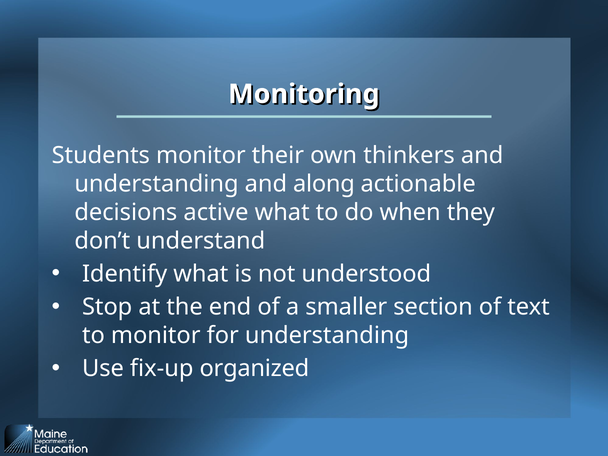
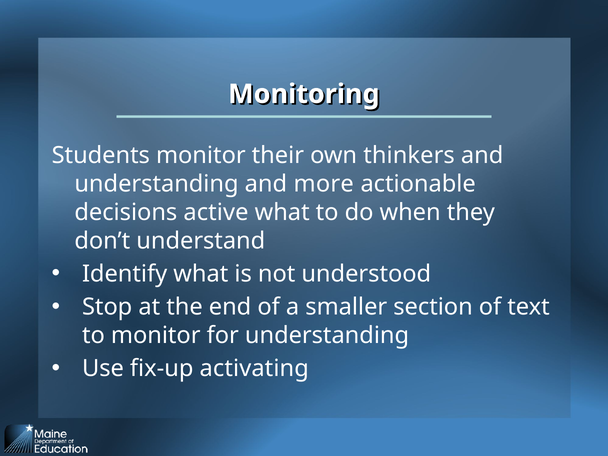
along: along -> more (324, 184)
organized: organized -> activating (254, 369)
